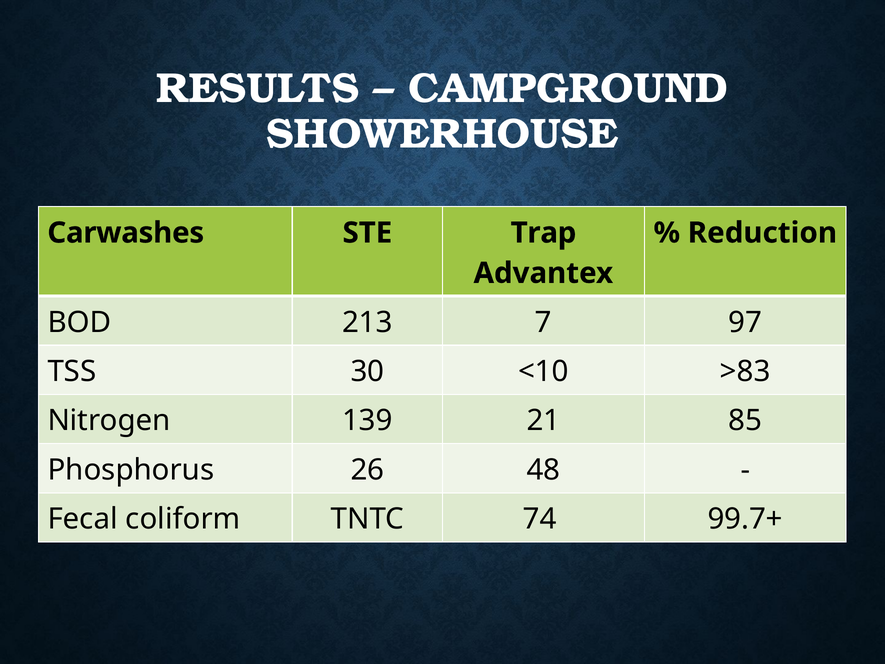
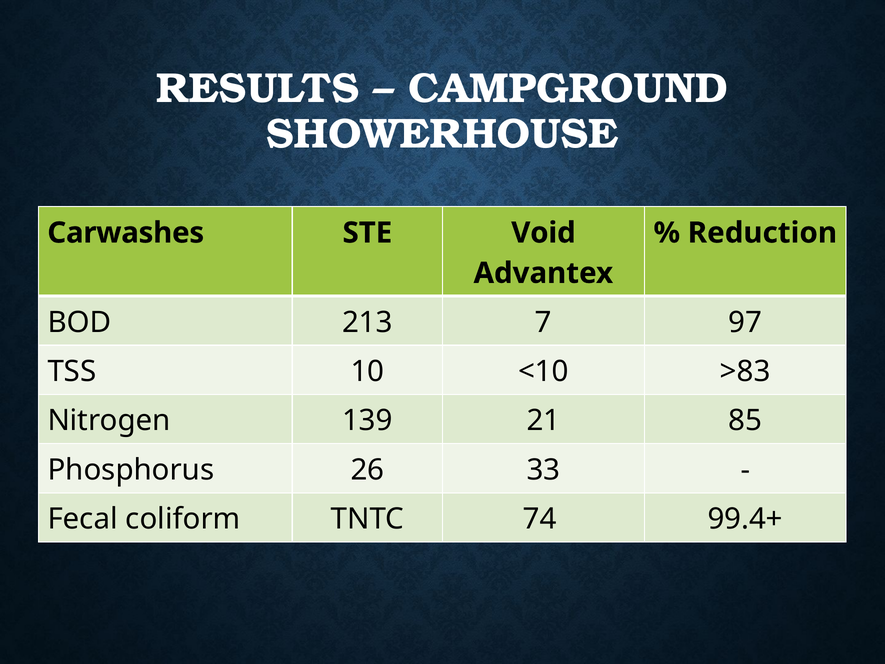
Trap: Trap -> Void (543, 233)
30: 30 -> 10 (367, 371)
48: 48 -> 33 (543, 470)
99.7+: 99.7+ -> 99.4+ (745, 519)
